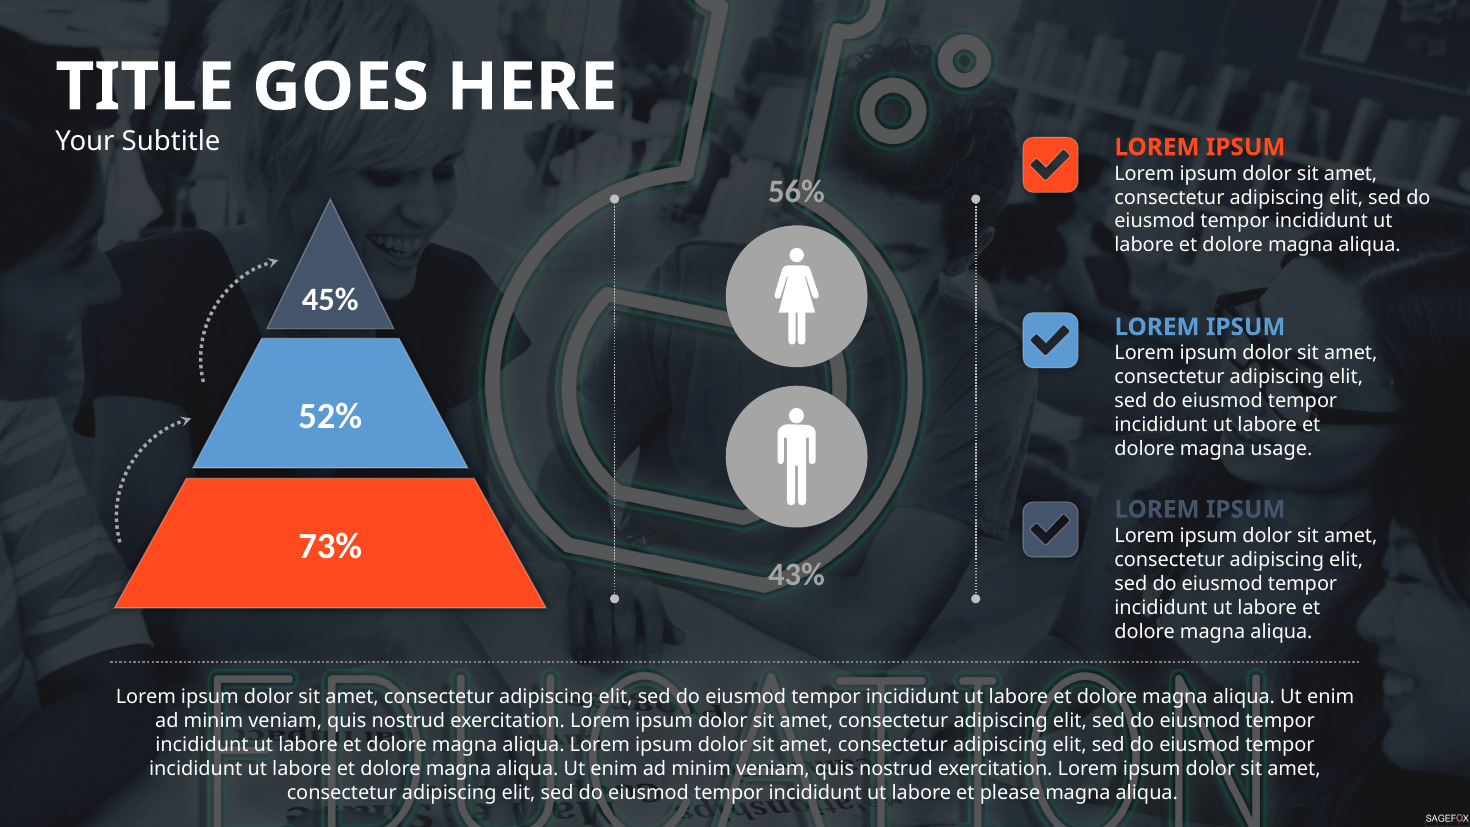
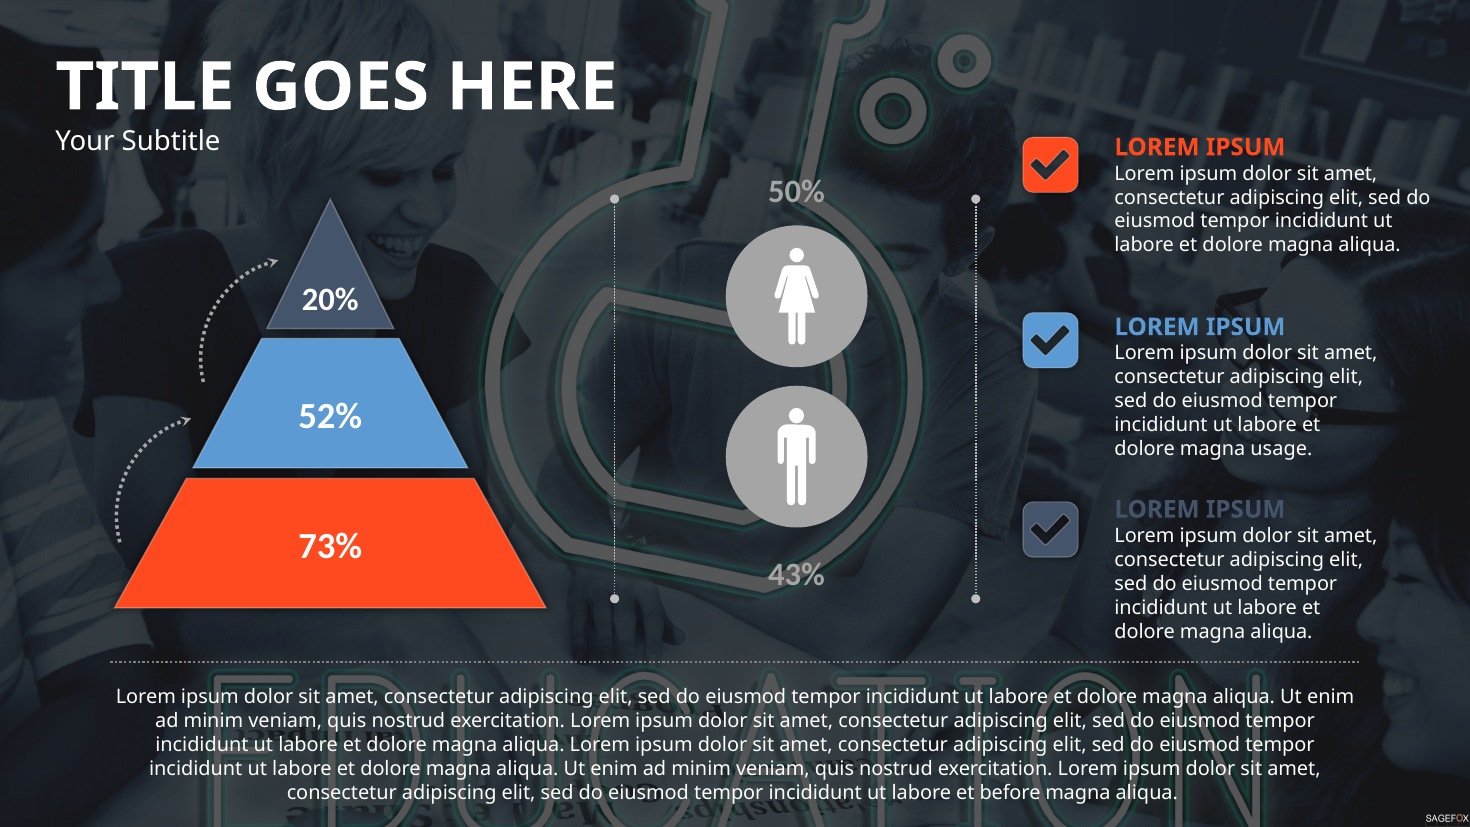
56%: 56% -> 50% (797, 192)
45%: 45% -> 20% (330, 300)
please: please -> before (1010, 793)
